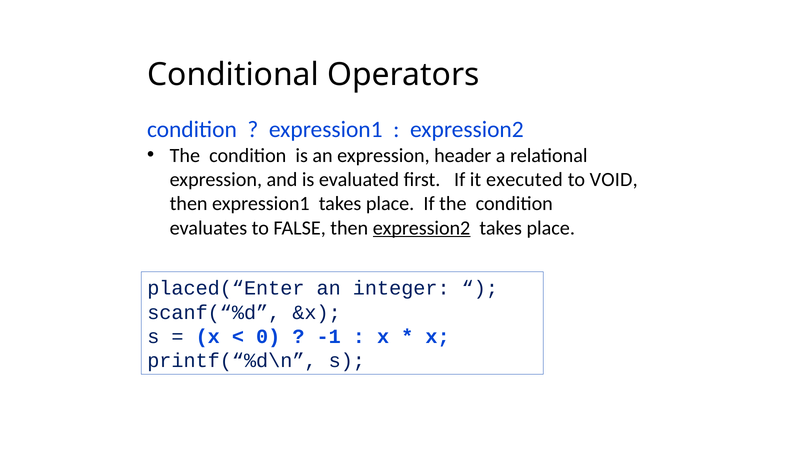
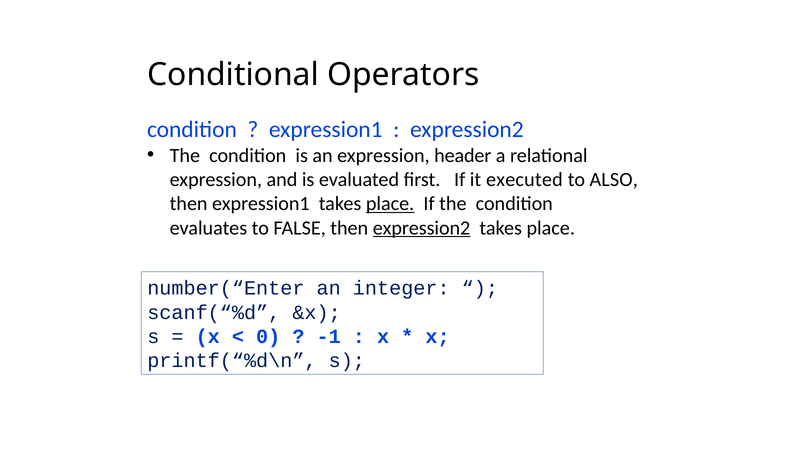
VOID: VOID -> ALSO (614, 180)
place underline: none -> present (390, 204)
placed(“Enter: placed(“Enter -> number(“Enter (226, 288)
